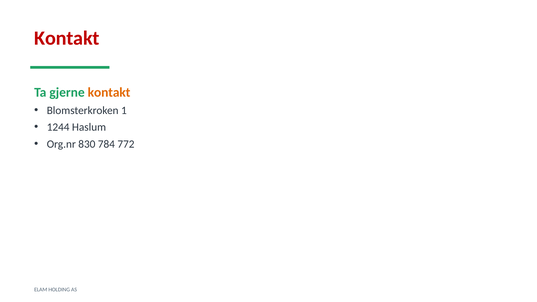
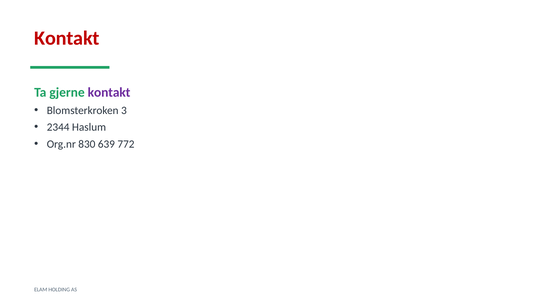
kontakt colour: orange -> purple (109, 92)
1: 1 -> 3 (124, 110)
1244: 1244 -> 2344 (58, 127)
784: 784 -> 639 (106, 144)
